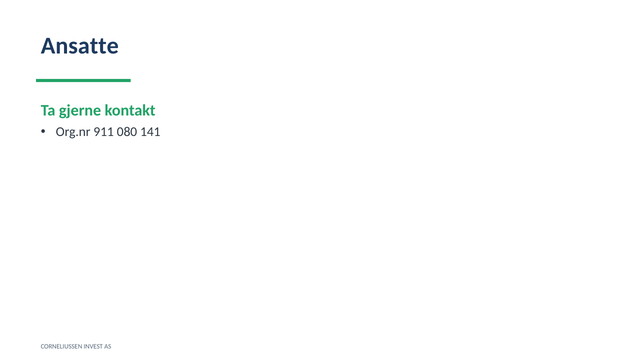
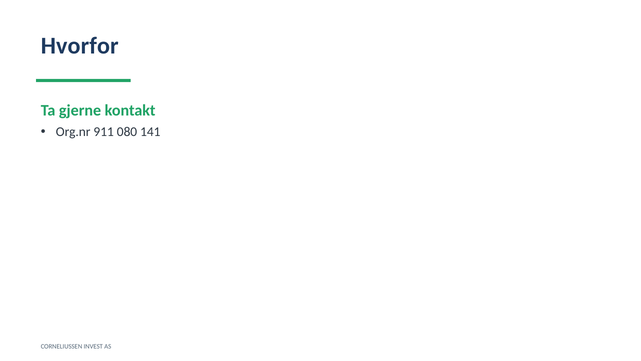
Ansatte: Ansatte -> Hvorfor (80, 46)
